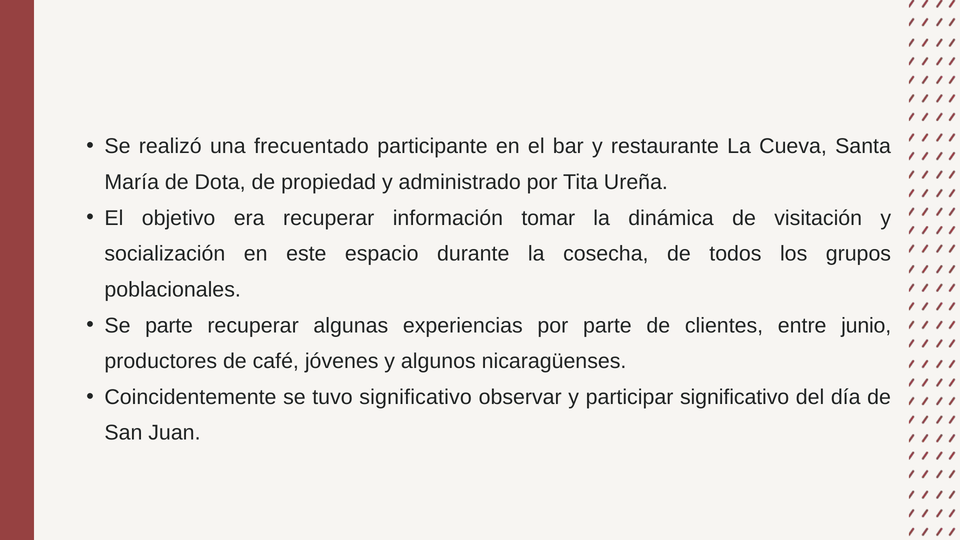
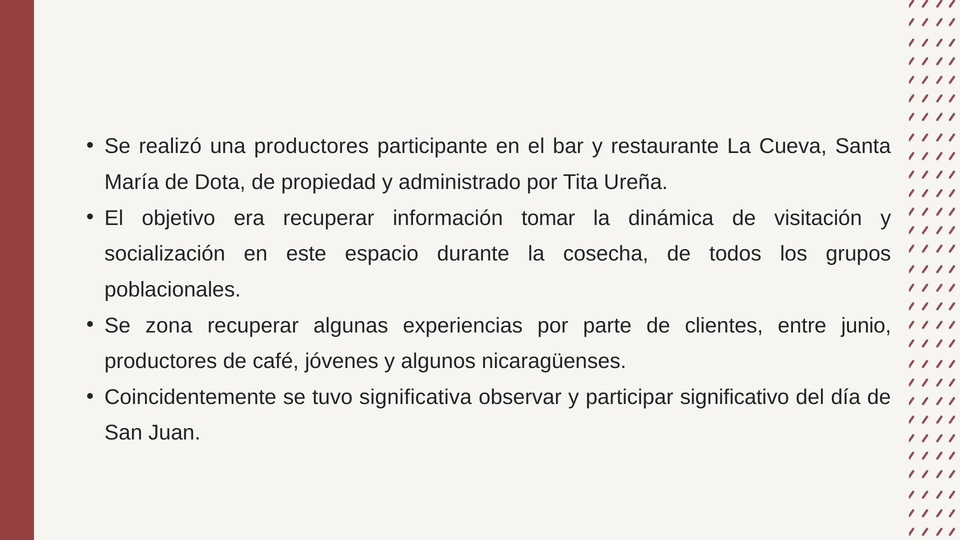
una frecuentado: frecuentado -> productores (311, 146)
Se parte: parte -> zona (169, 325)
tuvo significativo: significativo -> significativa (416, 397)
